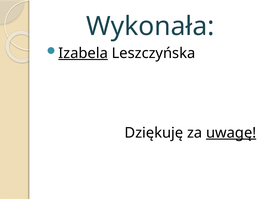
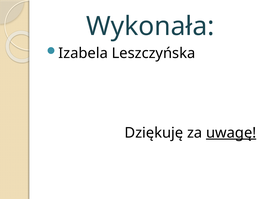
Izabela underline: present -> none (83, 53)
